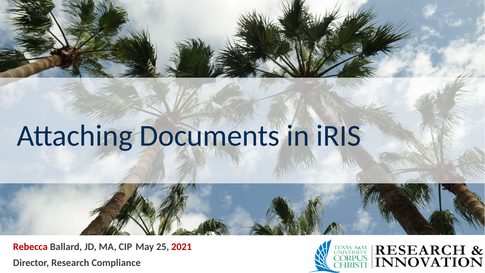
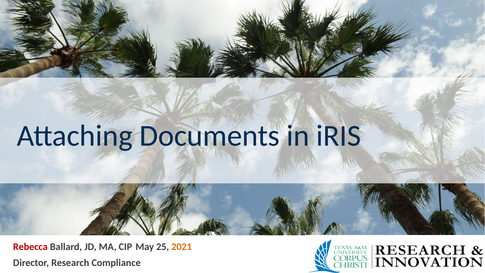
2021 colour: red -> orange (182, 247)
